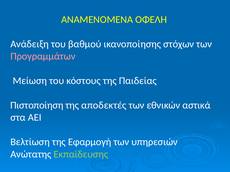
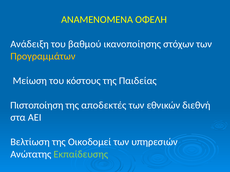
Προγραμμάτων colour: pink -> yellow (43, 56)
αστικά: αστικά -> διεθνή (196, 106)
Εφαρμογή: Εφαρμογή -> Οικοδομεί (90, 142)
